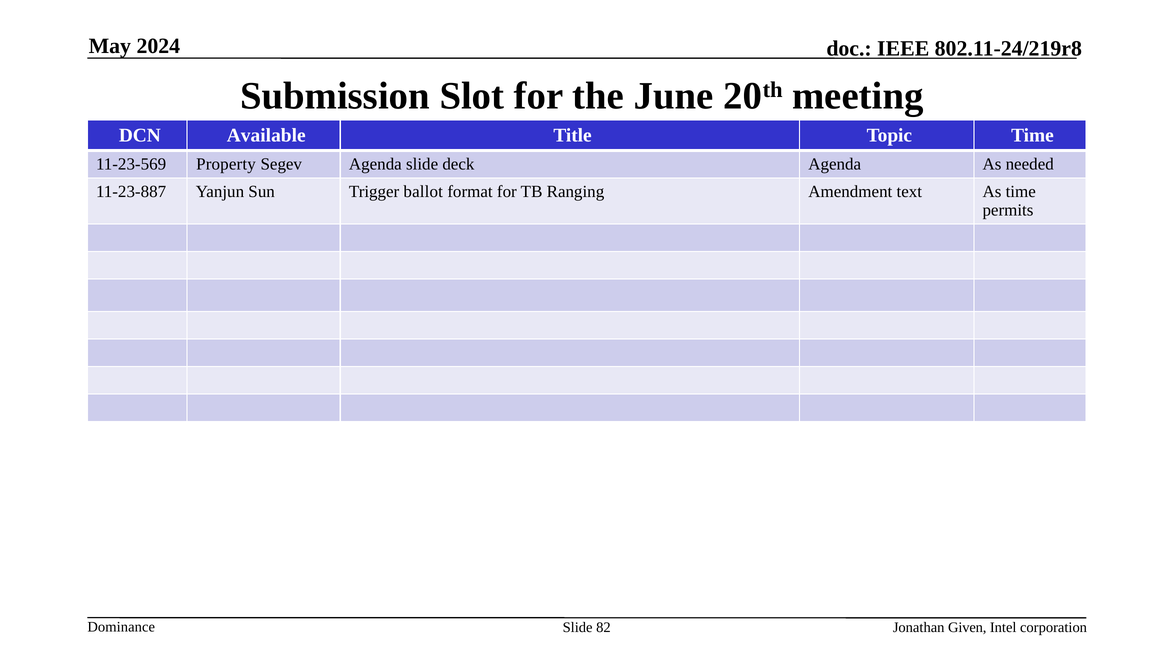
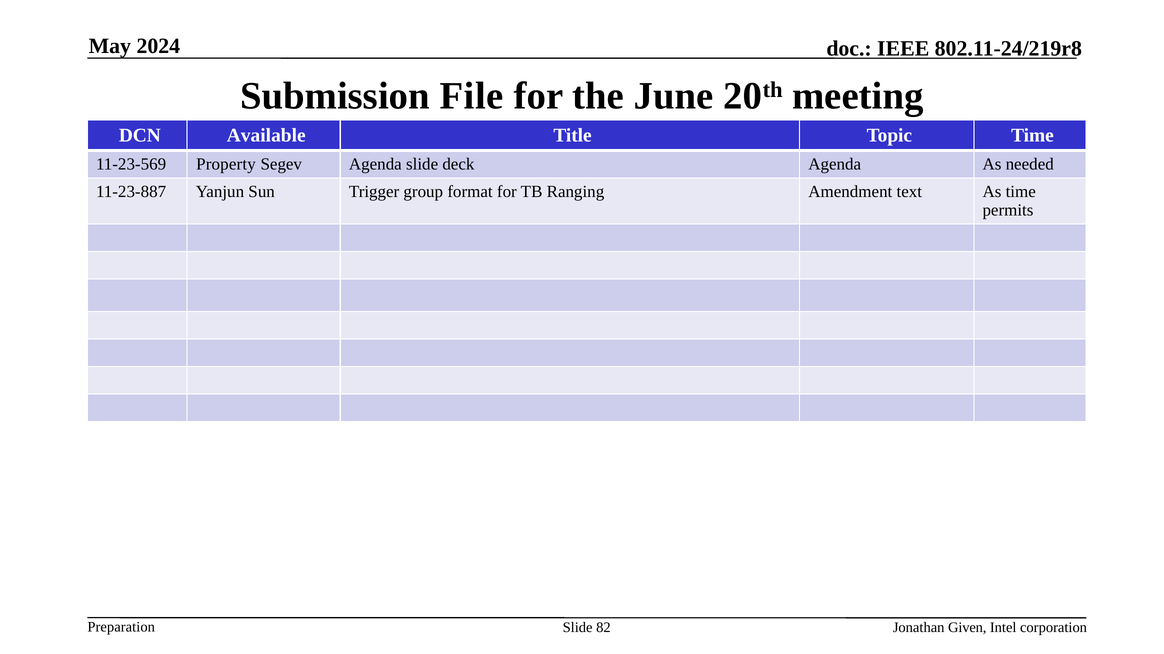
Slot: Slot -> File (472, 96)
ballot: ballot -> group (423, 192)
Dominance: Dominance -> Preparation (121, 628)
